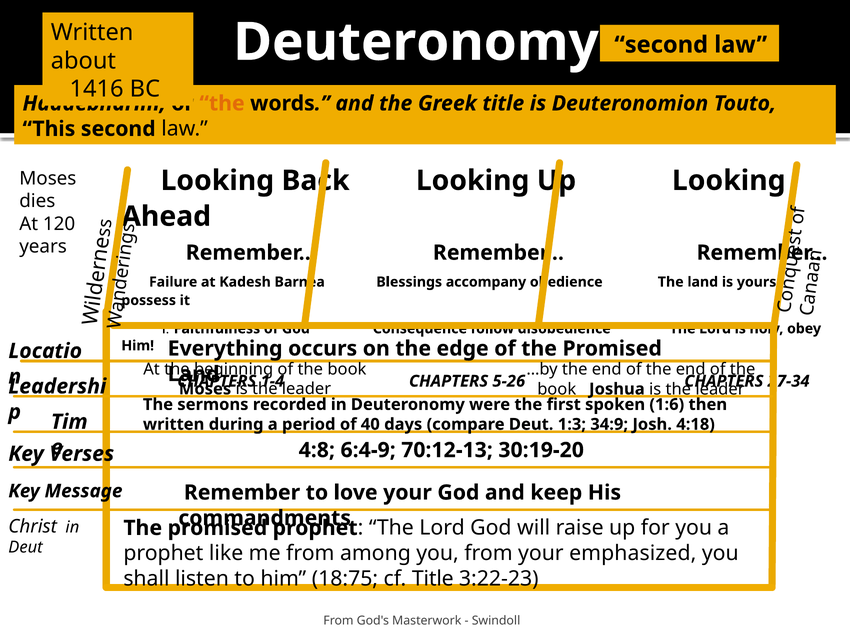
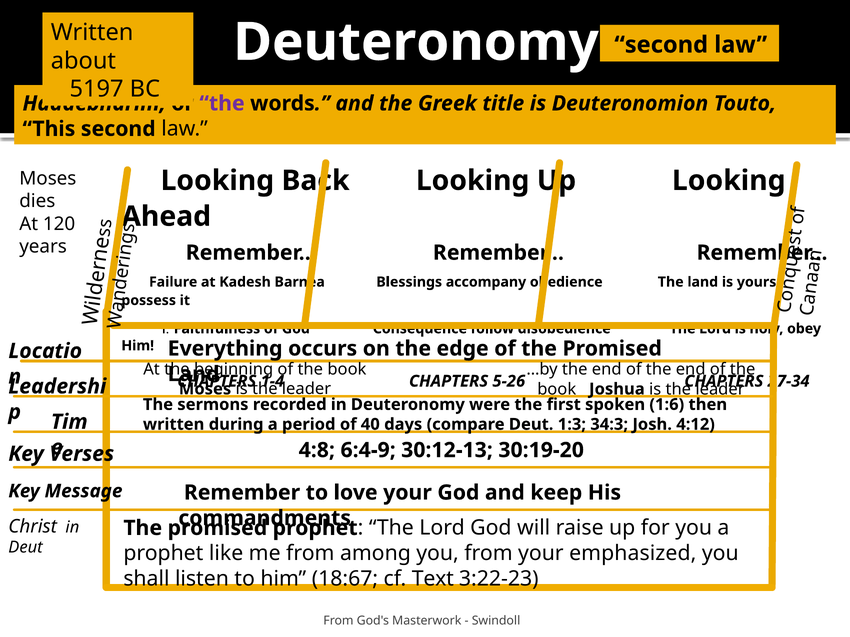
1416: 1416 -> 5197 (97, 89)
the colour: orange -> purple (222, 103)
34:9: 34:9 -> 34:3 (609, 425)
4:18: 4:18 -> 4:12 (696, 425)
70:12-13: 70:12-13 -> 30:12-13 (447, 450)
18:75: 18:75 -> 18:67 (345, 579)
cf Title: Title -> Text (433, 579)
